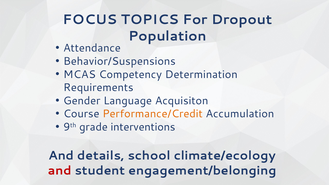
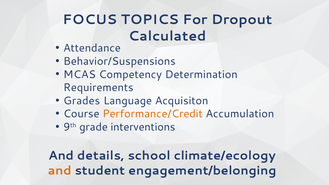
Population: Population -> Calculated (167, 36)
Gender: Gender -> Grades (82, 101)
and colour: red -> orange (60, 171)
